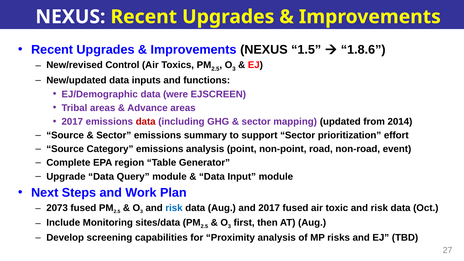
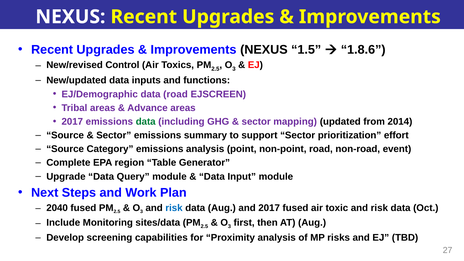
data were: were -> road (175, 94)
data colour: red -> green (146, 122)
2073: 2073 -> 2040 (57, 208)
